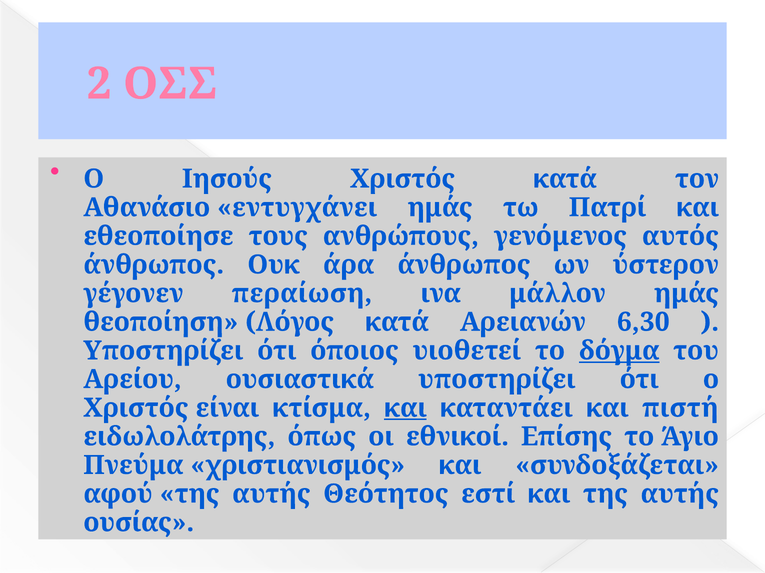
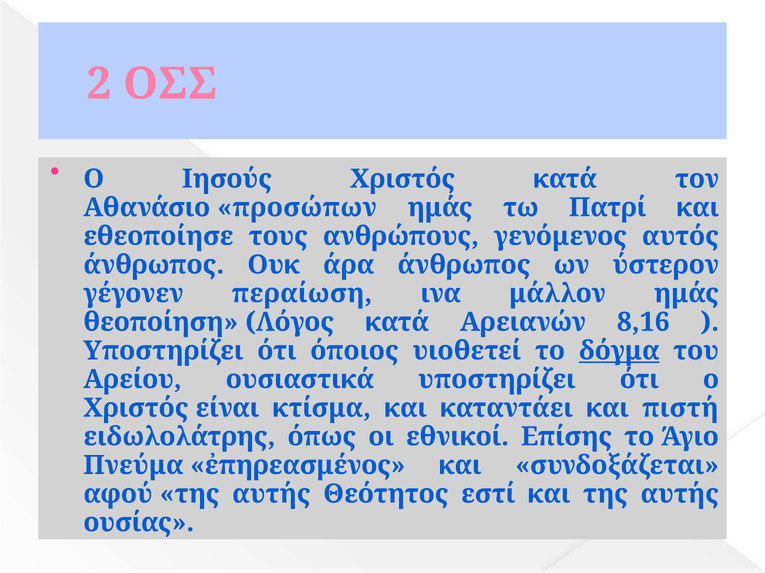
εντυγχάνει: εντυγχάνει -> προσώπων (297, 208)
6,30: 6,30 -> 8,16 (643, 322)
και underline: present -> none (405, 408)
χριστιανισμός: χριστιανισμός -> ἐπηρεασμένος (298, 466)
